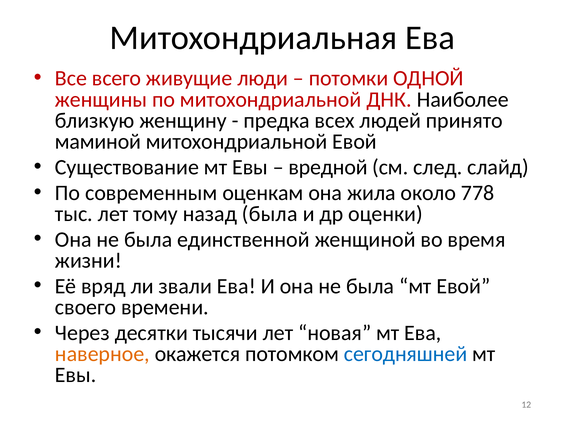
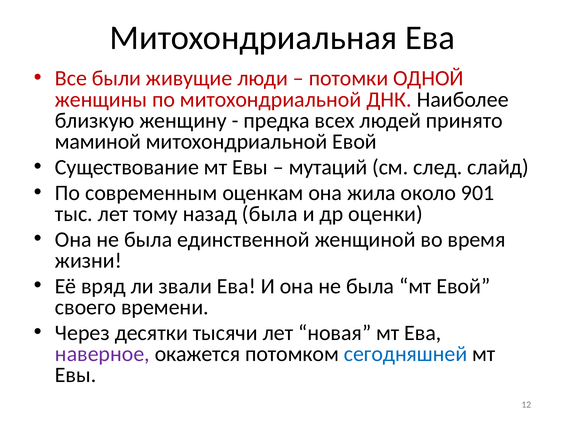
всего: всего -> были (117, 78)
вредной: вредной -> мутаций (328, 167)
778: 778 -> 901 (478, 193)
наверное colour: orange -> purple (102, 354)
